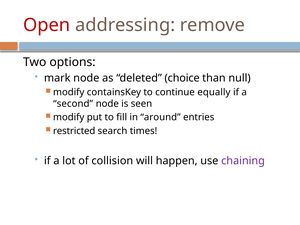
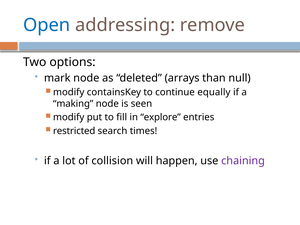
Open colour: red -> blue (47, 25)
choice: choice -> arrays (182, 78)
second: second -> making (73, 104)
around: around -> explore (161, 117)
